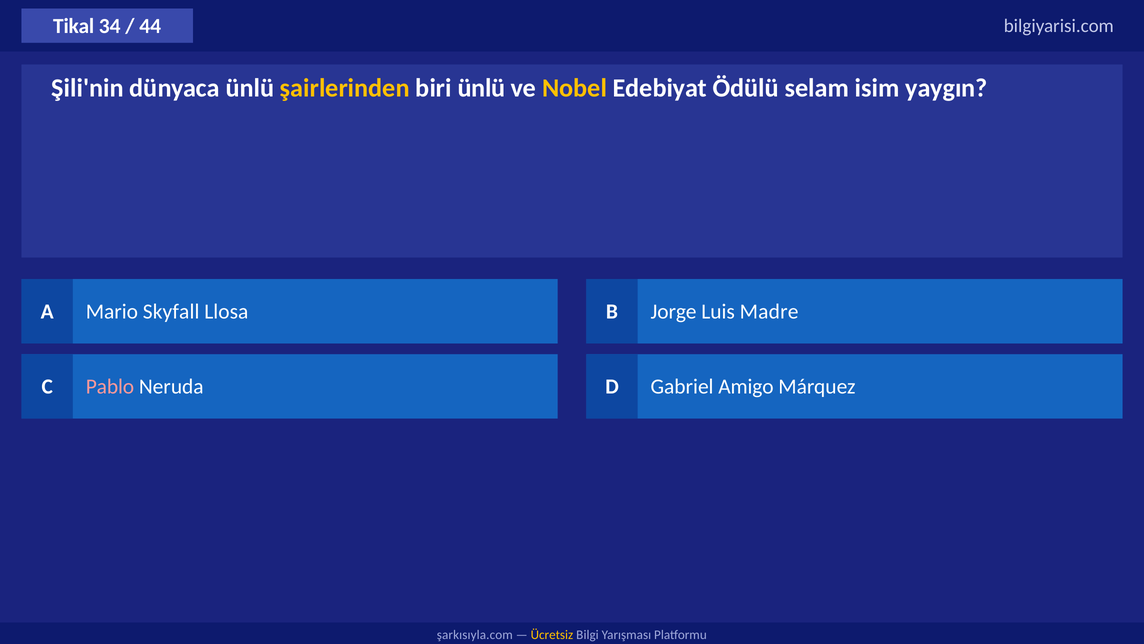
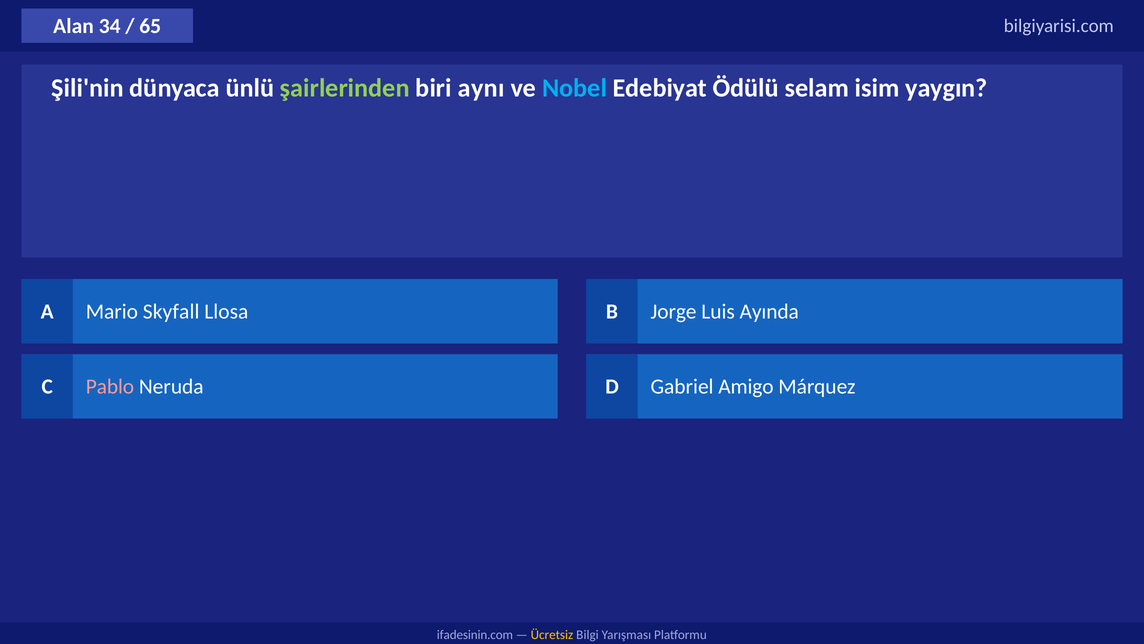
Tikal: Tikal -> Alan (74, 26)
44: 44 -> 65 (150, 26)
şairlerinden colour: yellow -> light green (345, 88)
biri ünlü: ünlü -> aynı (481, 88)
Nobel colour: yellow -> light blue (575, 88)
Madre: Madre -> Ayında (769, 311)
şarkısıyla.com: şarkısıyla.com -> ifadesinin.com (475, 635)
